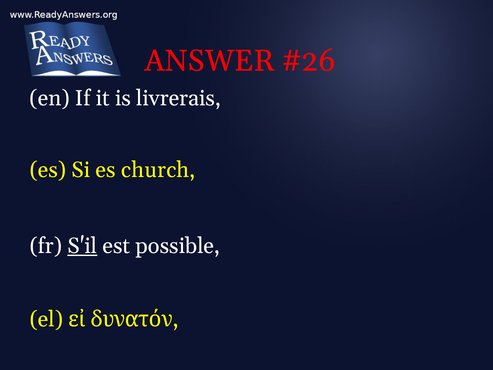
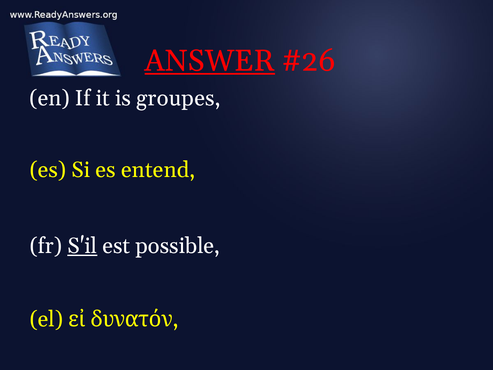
ANSWER underline: none -> present (210, 61)
livrerais: livrerais -> groupes (179, 98)
church: church -> entend (158, 170)
